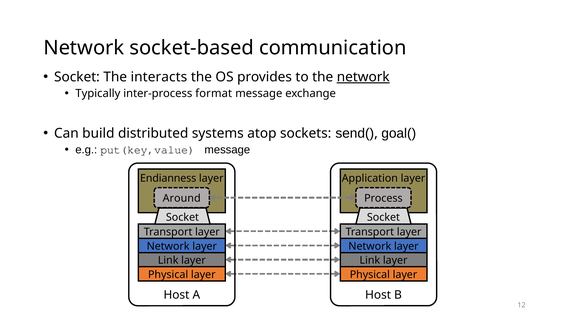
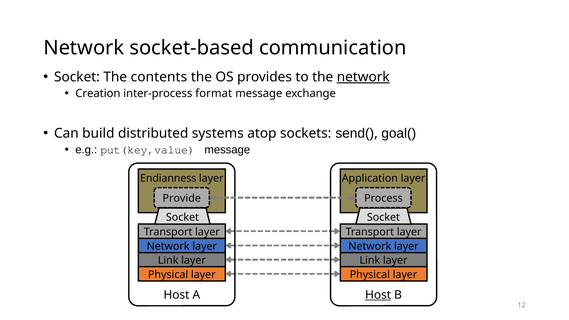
interacts: interacts -> contents (159, 77)
Typically: Typically -> Creation (98, 93)
Around: Around -> Provide (182, 198)
Host underline: none -> present (378, 295)
